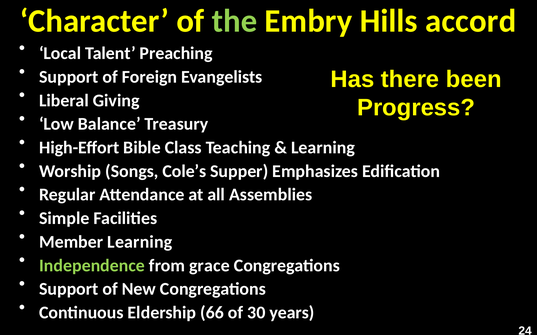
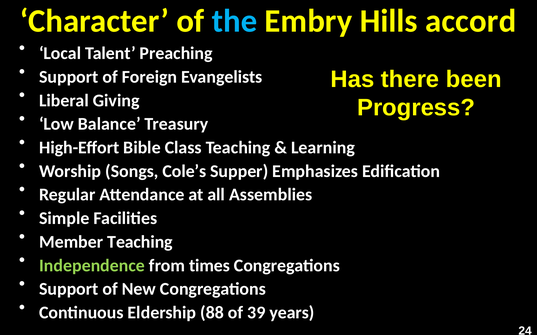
the colour: light green -> light blue (235, 21)
Member Learning: Learning -> Teaching (140, 242)
grace: grace -> times (209, 266)
66: 66 -> 88 (212, 313)
30: 30 -> 39 (256, 313)
